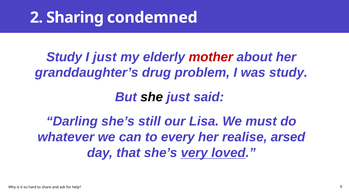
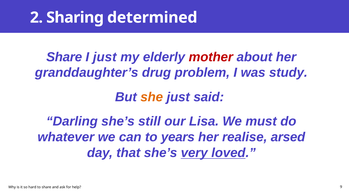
condemned: condemned -> determined (152, 18)
Study: Study -> Share (64, 57)
she colour: black -> orange (152, 97)
every: every -> years (178, 137)
